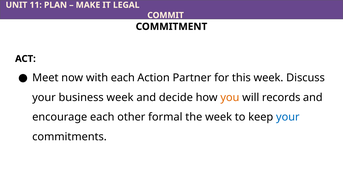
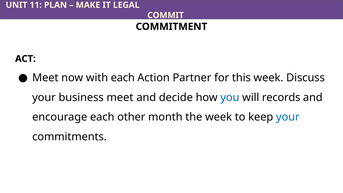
business week: week -> meet (120, 97)
you colour: orange -> blue (230, 97)
formal: formal -> month (165, 117)
